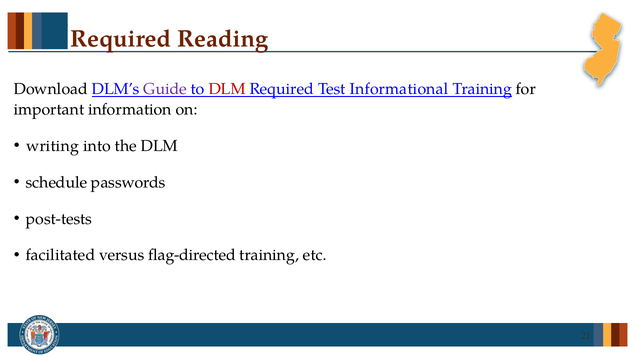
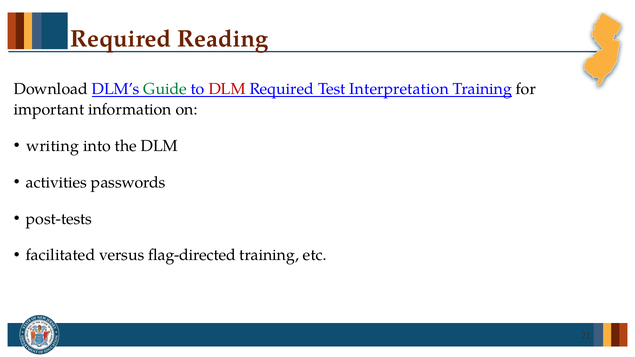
Guide colour: purple -> green (165, 89)
Informational: Informational -> Interpretation (399, 89)
schedule: schedule -> activities (56, 182)
